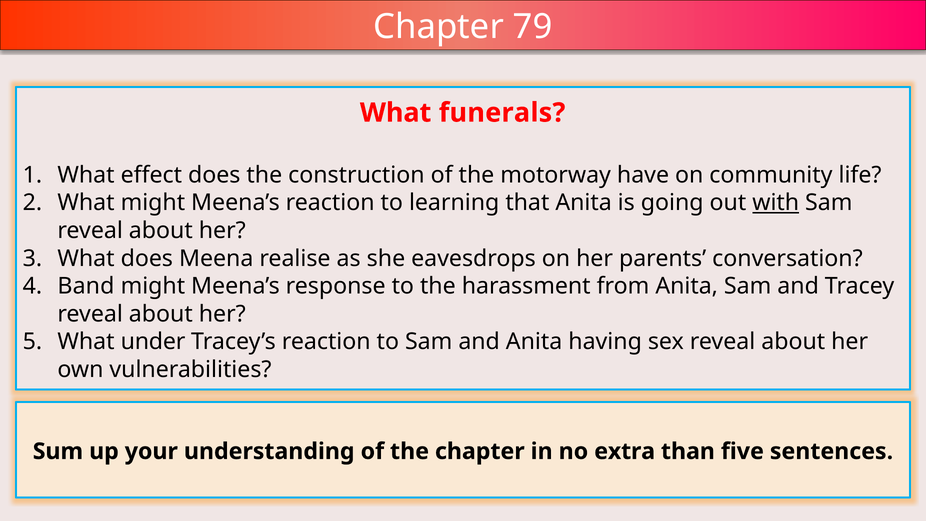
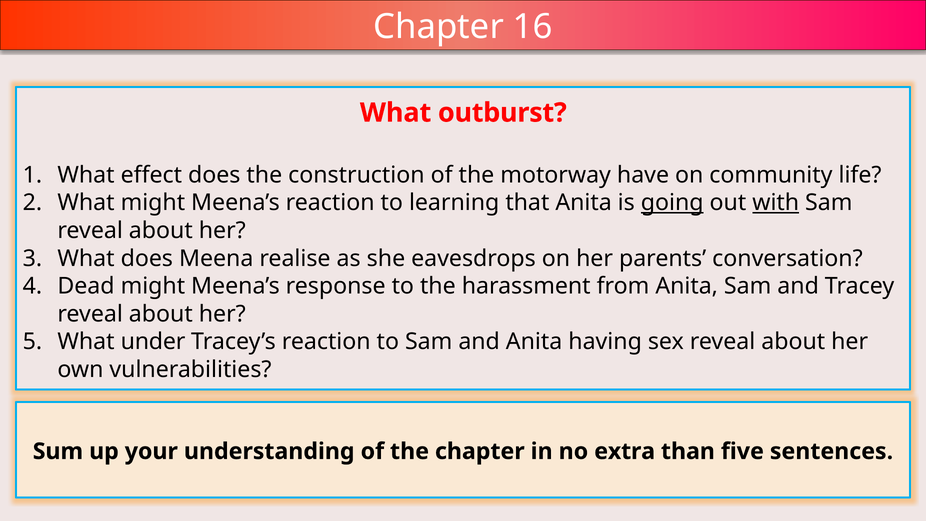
79: 79 -> 16 (533, 27)
funerals: funerals -> outburst (502, 113)
going underline: none -> present (672, 203)
Band: Band -> Dead (86, 286)
